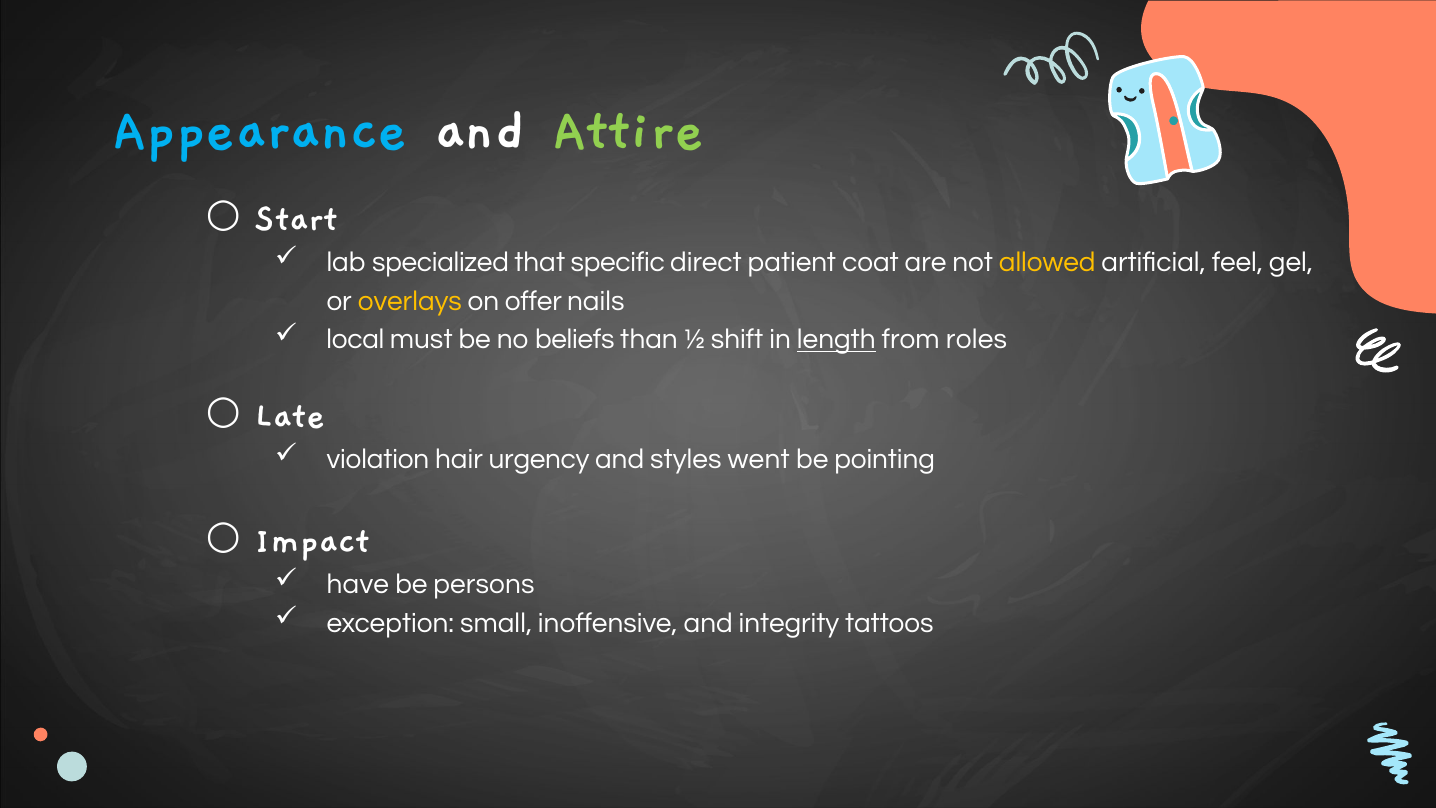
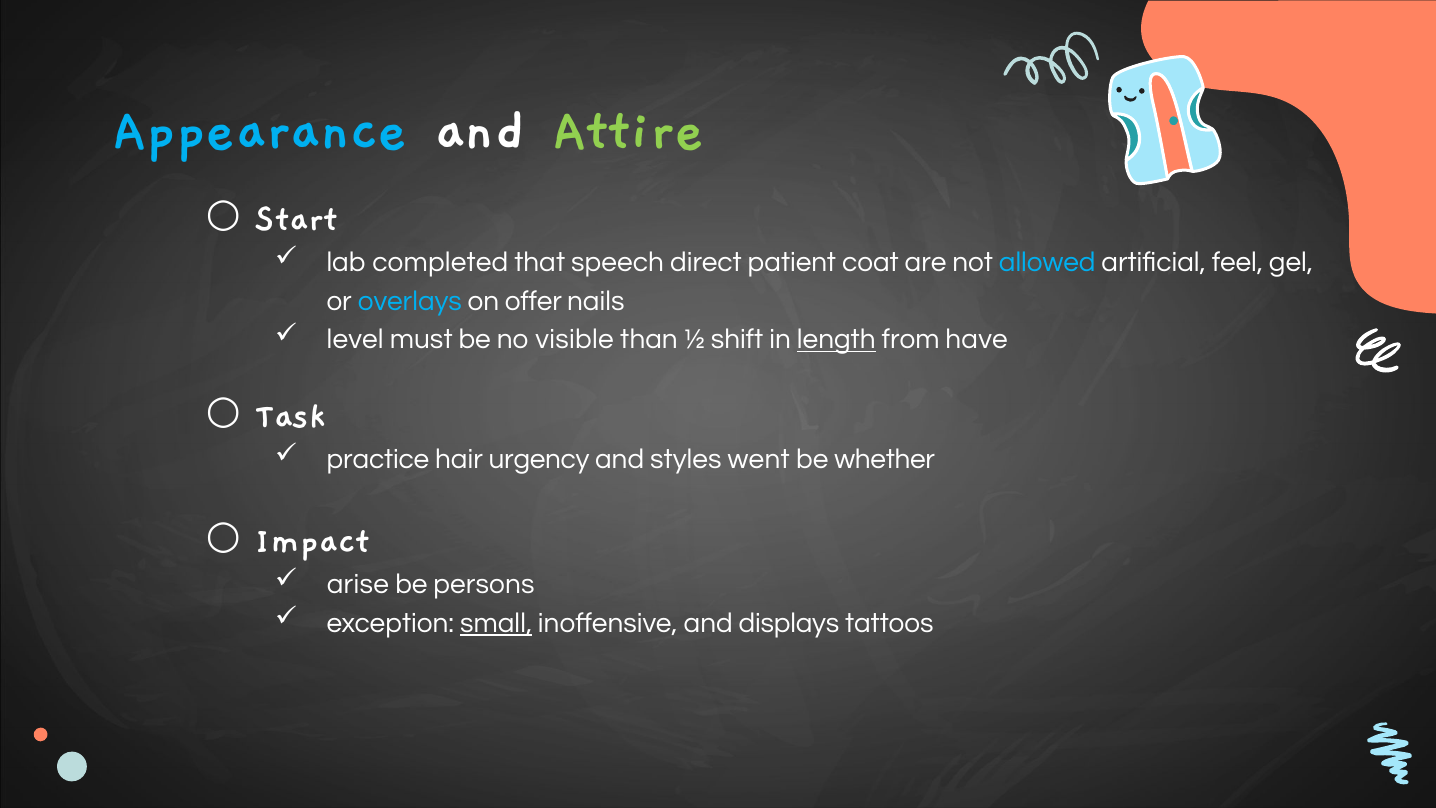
specialized: specialized -> completed (440, 262)
specific: specific -> speech (618, 262)
allowed colour: yellow -> light blue (1047, 262)
overlays colour: yellow -> light blue (410, 301)
local: local -> level (355, 339)
beliefs: beliefs -> visible (575, 339)
roles: roles -> have (977, 339)
Late: Late -> Task (290, 415)
violation: violation -> practice (378, 459)
pointing: pointing -> whether (885, 459)
have: have -> arise (358, 584)
small underline: none -> present (496, 623)
integrity: integrity -> displays (789, 623)
